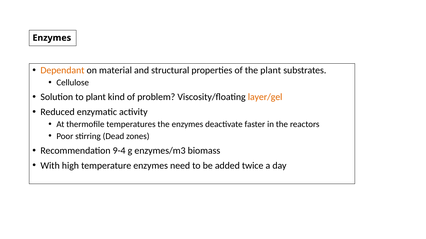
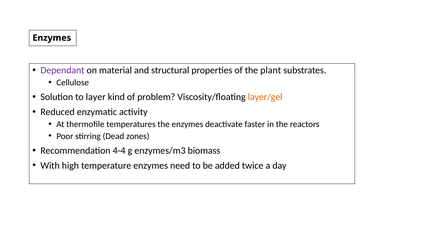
Dependant colour: orange -> purple (62, 71)
to plant: plant -> layer (96, 97)
9-4: 9-4 -> 4-4 (119, 151)
